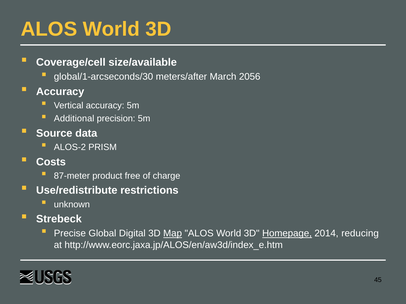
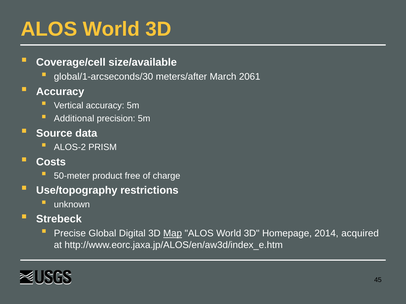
2056: 2056 -> 2061 (250, 77)
87-meter: 87-meter -> 50-meter (72, 176)
Use/redistribute: Use/redistribute -> Use/topography (77, 191)
Homepage underline: present -> none (287, 234)
reducing: reducing -> acquired (360, 234)
